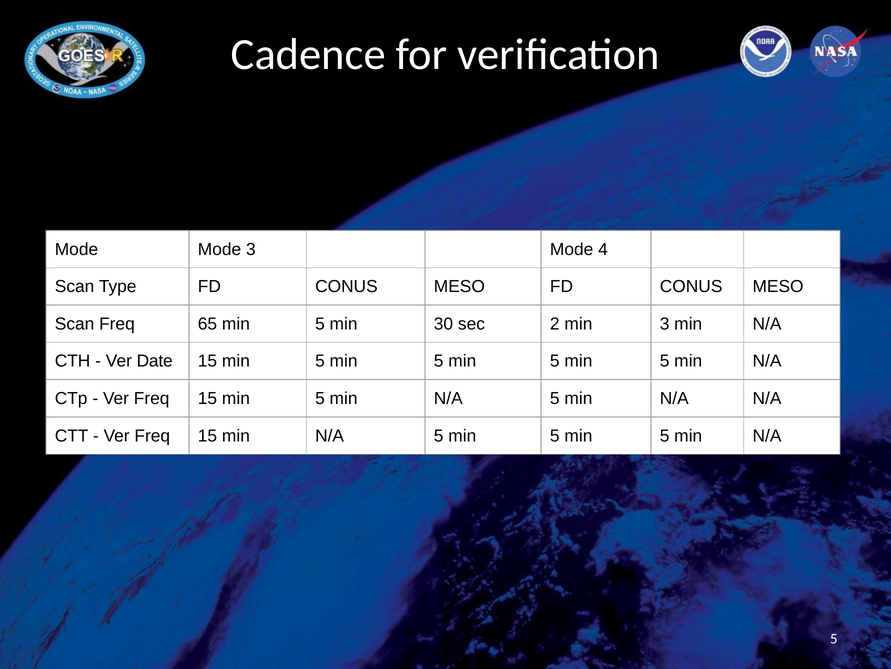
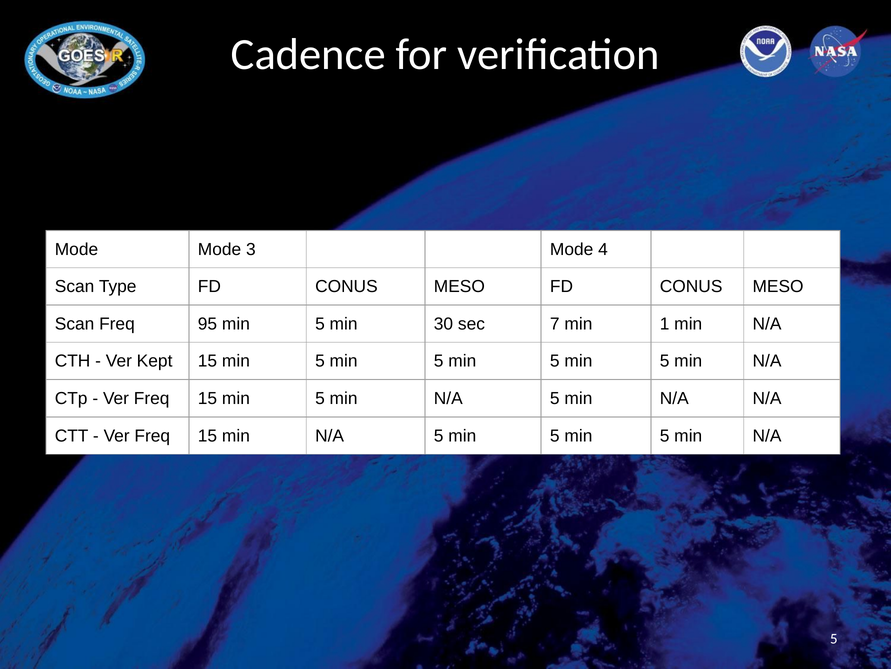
65: 65 -> 95 (207, 324)
2: 2 -> 7 (555, 324)
min 3: 3 -> 1 (665, 324)
Date: Date -> Kept (155, 361)
